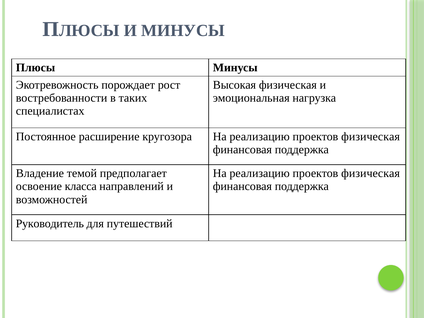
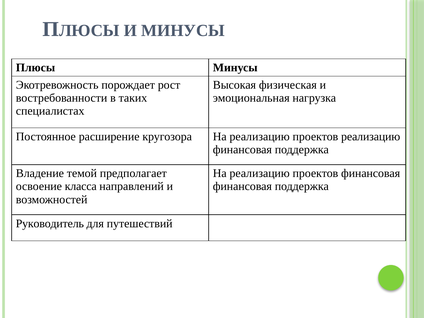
физическая: физическая -> реализацию (371, 137)
физическая: физическая -> финансовая (371, 173)
